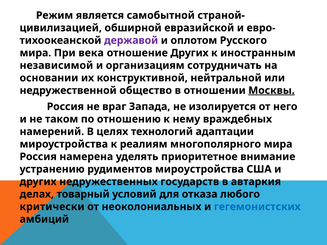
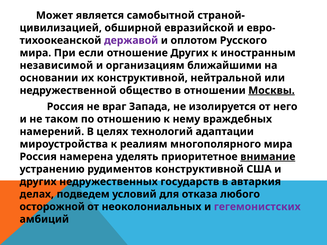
Режим: Режим -> Может (54, 15)
века: века -> если (91, 53)
сотрудничать: сотрудничать -> ближайшими (224, 65)
внимание underline: none -> present (268, 157)
рудиментов мироустройства: мироустройства -> конструктивной (199, 169)
товарный: товарный -> подведем (83, 194)
критически: критически -> осторожной (52, 207)
гегемонистских colour: blue -> purple (257, 207)
